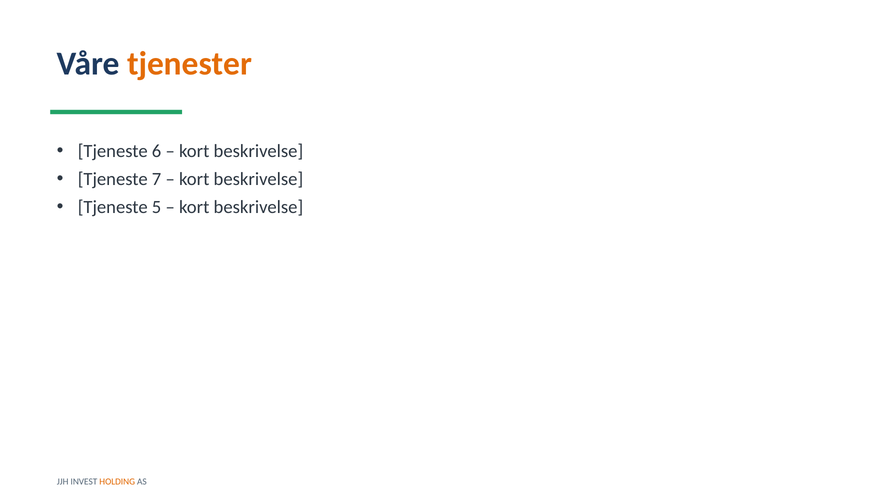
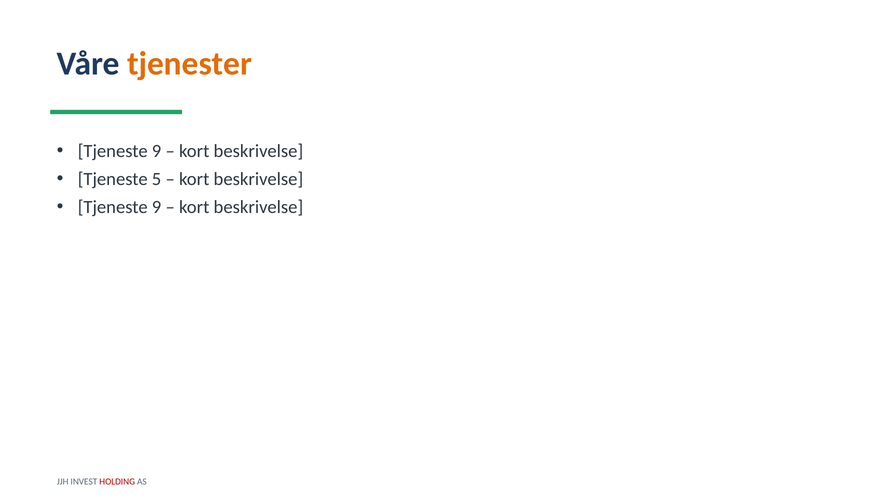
6: 6 -> 9 (157, 151)
7: 7 -> 5 (157, 179)
5: 5 -> 9 (157, 207)
HOLDING colour: orange -> red (117, 482)
